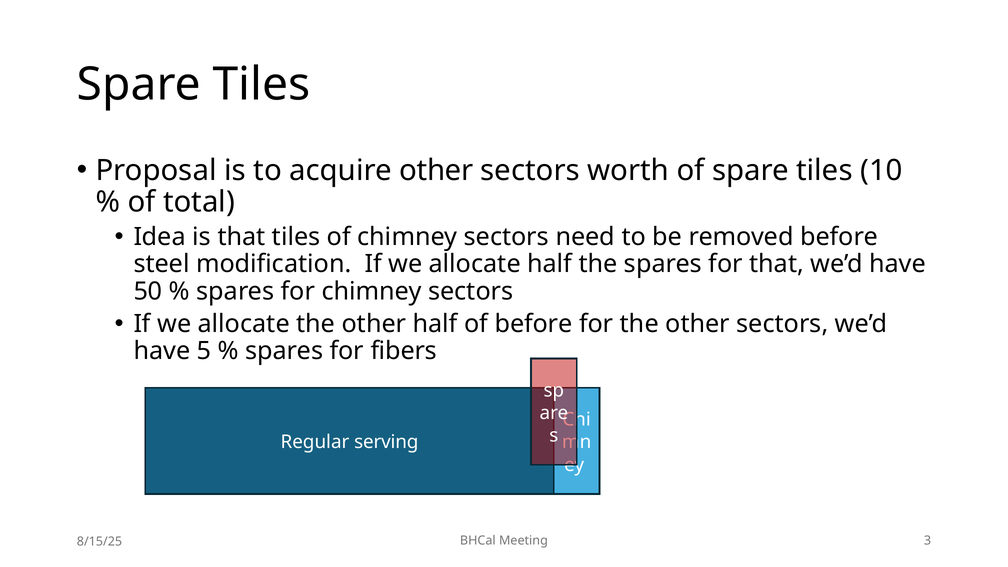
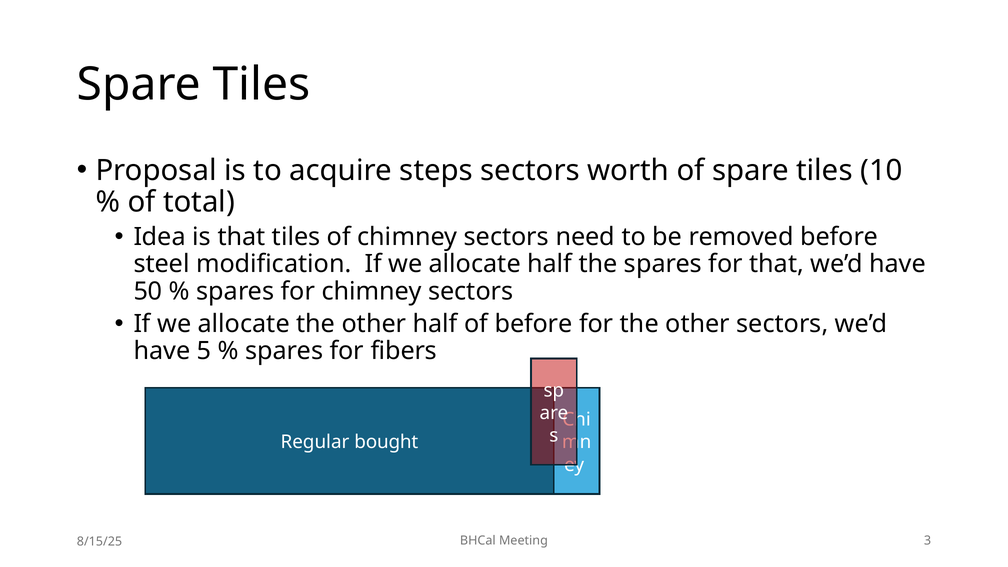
acquire other: other -> steps (436, 170)
serving: serving -> bought (386, 442)
